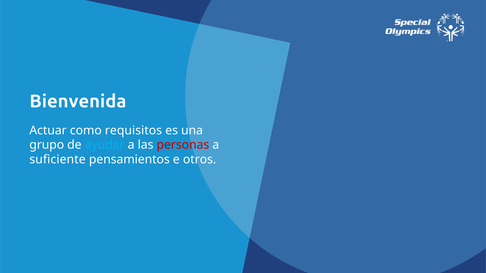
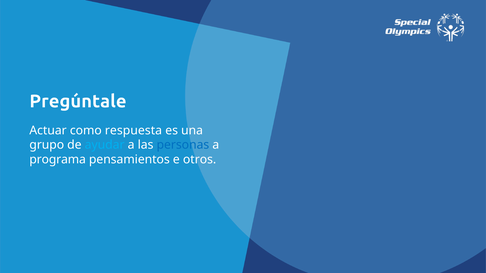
Bienvenida: Bienvenida -> Pregúntale (78, 101)
requisitos: requisitos -> respuesta (133, 131)
personas colour: red -> blue (183, 145)
suficiente: suficiente -> programa (58, 160)
